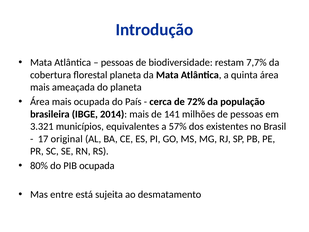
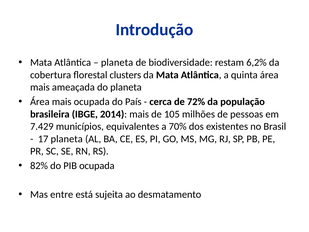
pessoas: pessoas -> planeta (117, 63)
7,7%: 7,7% -> 6,2% (256, 63)
florestal planeta: planeta -> clusters (125, 75)
141: 141 -> 105 (172, 114)
3.321: 3.321 -> 7.429 (42, 126)
57%: 57% -> 70% (178, 126)
17 original: original -> planeta (67, 139)
80%: 80% -> 82% (39, 166)
